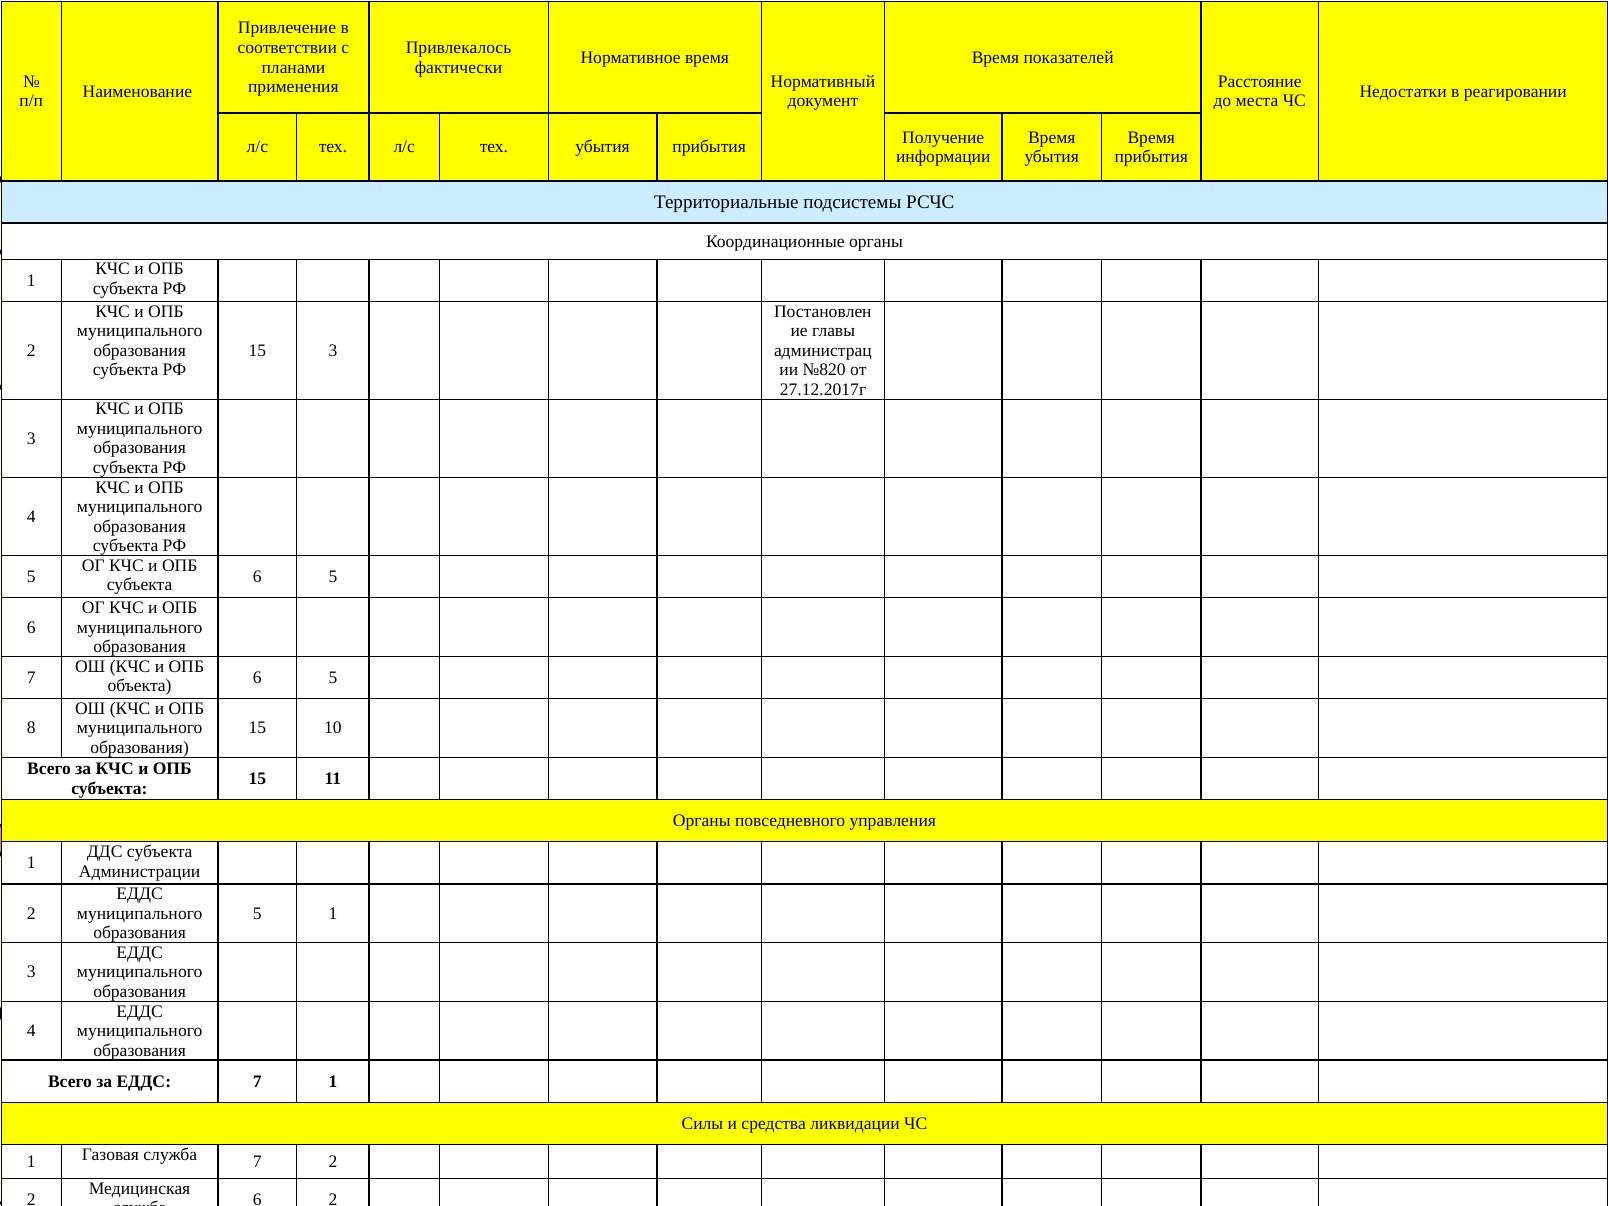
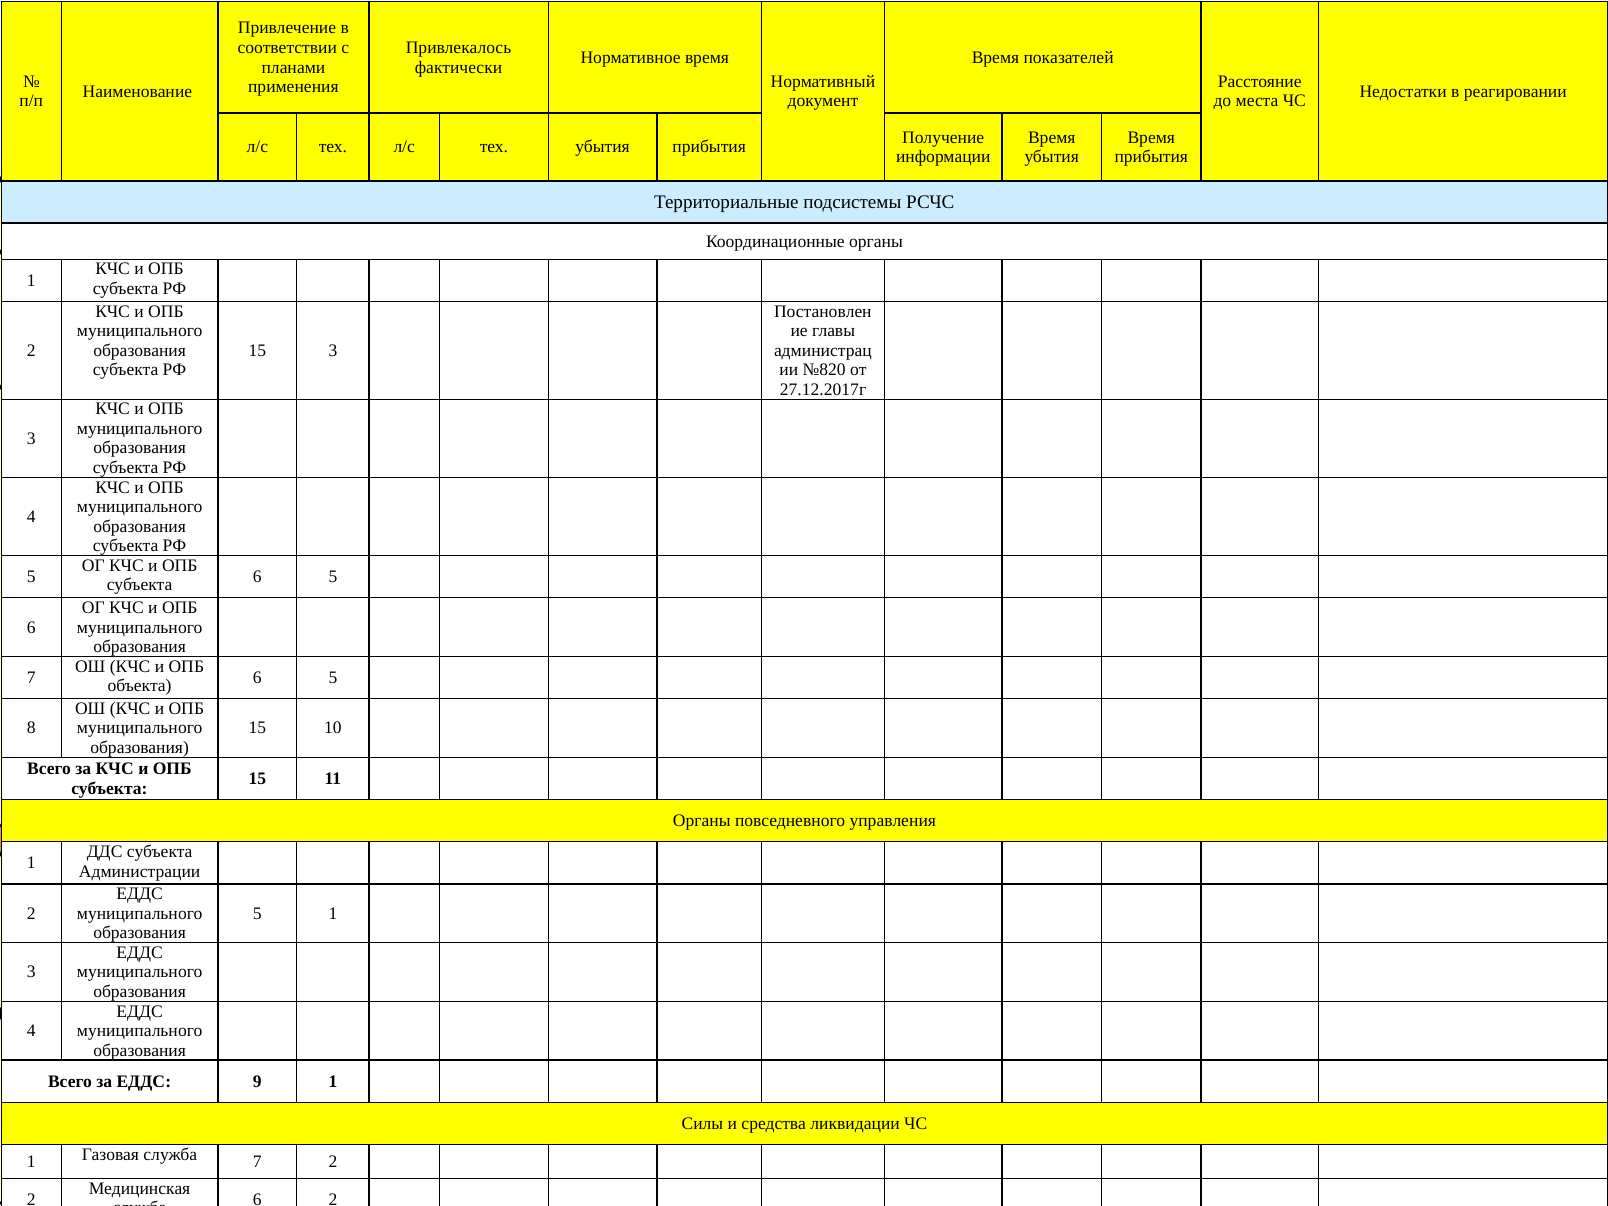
ЕДДС 7: 7 -> 9 (257, 1081)
